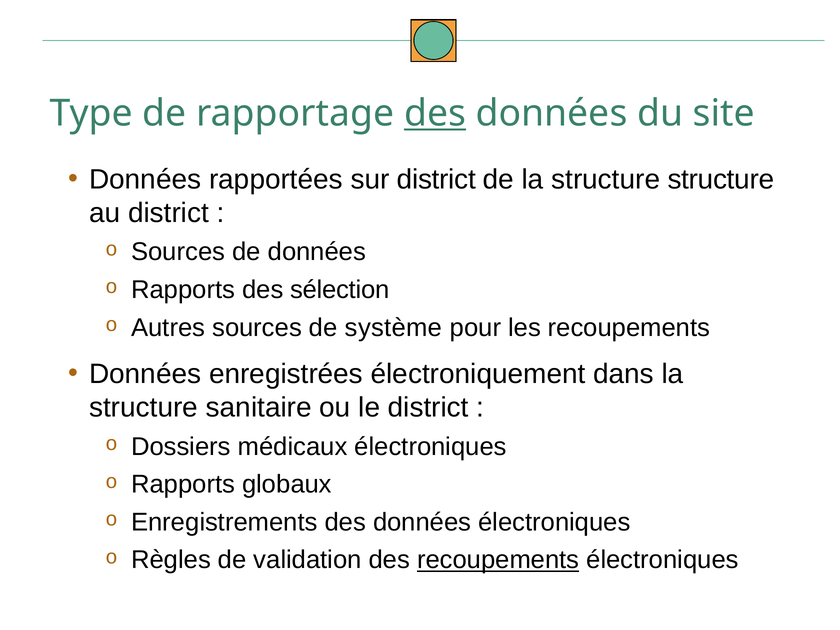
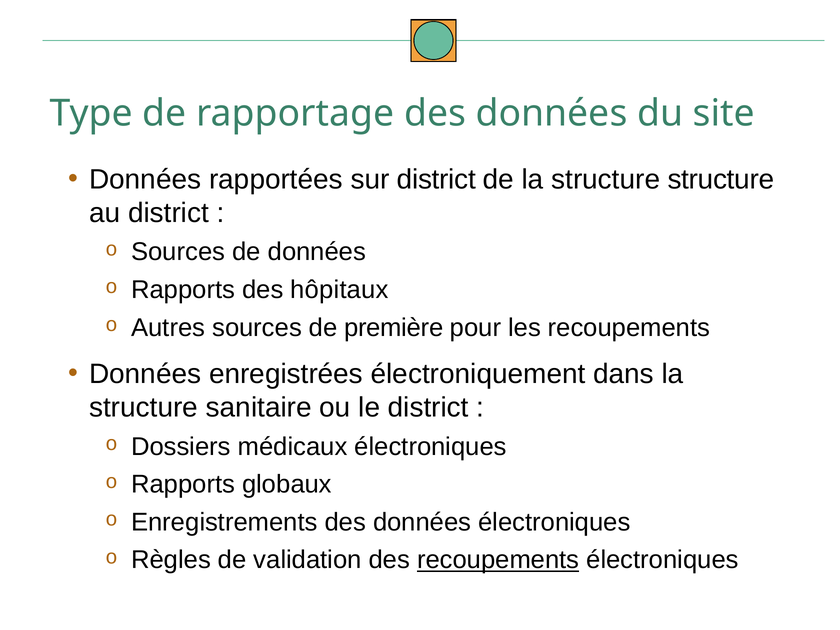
des underline: present -> none (435, 113)
sélection: sélection -> hôpitaux (339, 290)
système: système -> première (394, 328)
